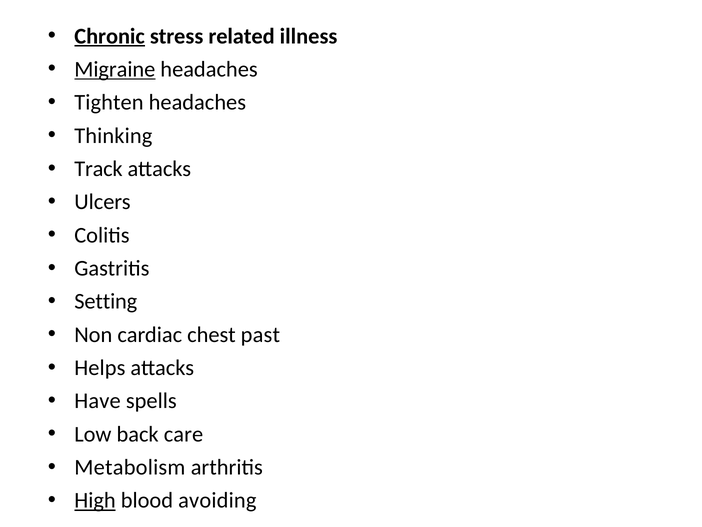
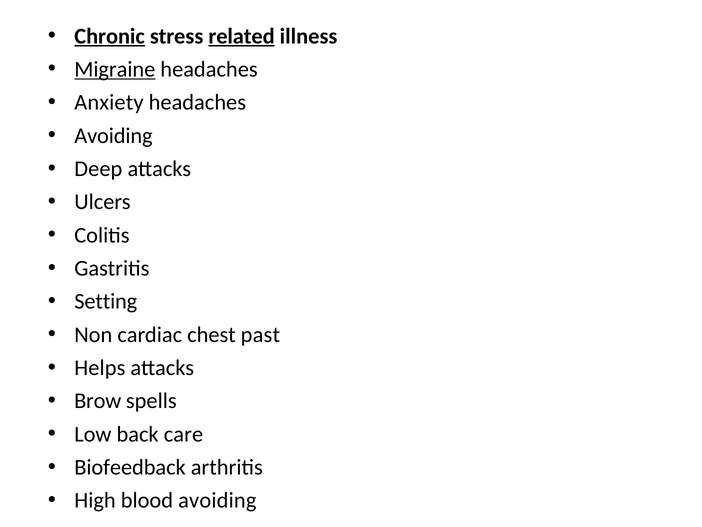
related underline: none -> present (242, 36)
Tighten: Tighten -> Anxiety (109, 102)
Thinking: Thinking -> Avoiding (113, 135)
Track: Track -> Deep (98, 169)
Have: Have -> Brow (98, 401)
Metabolism: Metabolism -> Biofeedback (130, 467)
High underline: present -> none (95, 500)
